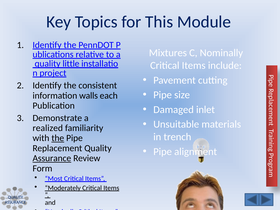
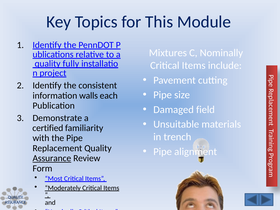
little: little -> fully (71, 64)
inlet: inlet -> field (205, 110)
realized: realized -> certified (48, 128)
the underline: present -> none (58, 138)
